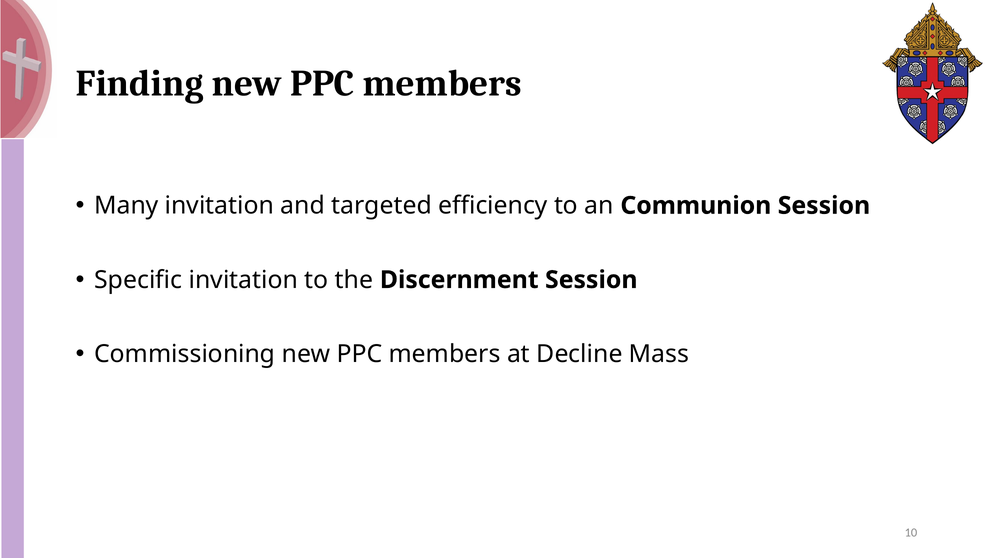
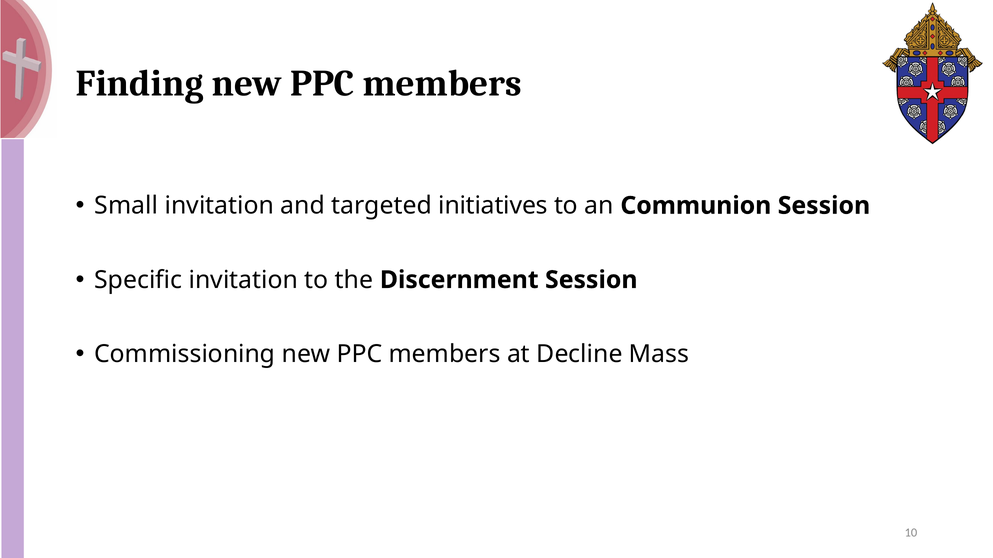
Many: Many -> Small (126, 206)
efficiency: efficiency -> initiatives (493, 206)
